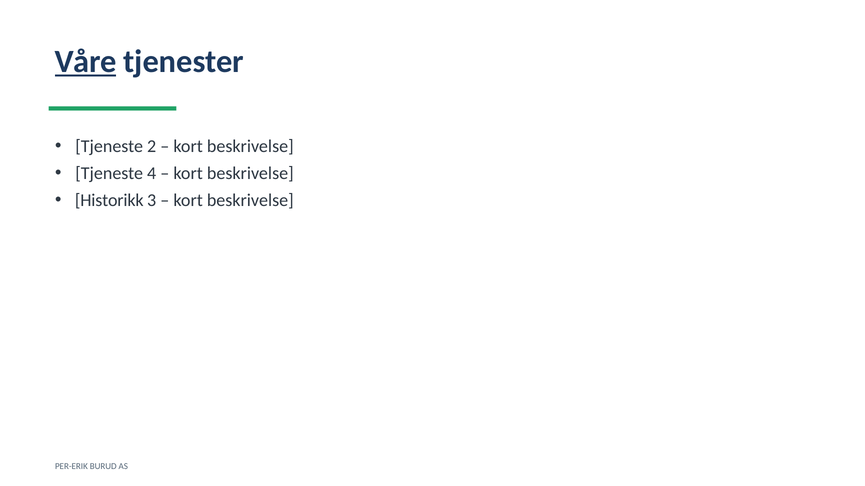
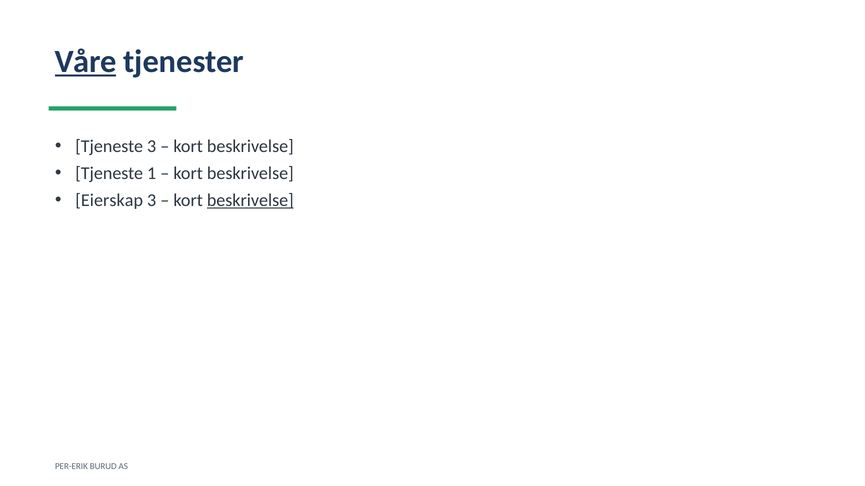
Tjeneste 2: 2 -> 3 (152, 147)
4: 4 -> 1 (152, 174)
Historikk: Historikk -> Eierskap (109, 201)
beskrivelse underline: none -> present (250, 201)
